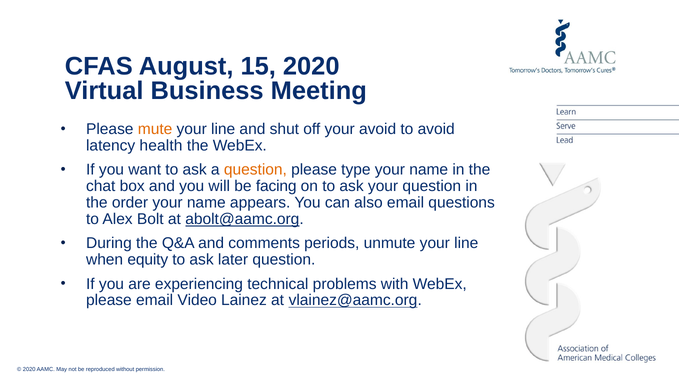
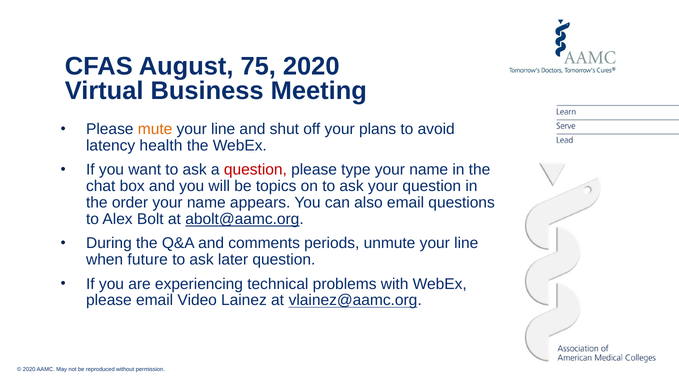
15: 15 -> 75 (258, 66)
your avoid: avoid -> plans (378, 129)
question colour: orange -> red (255, 170)
facing: facing -> topics (276, 186)
equity: equity -> future (148, 260)
